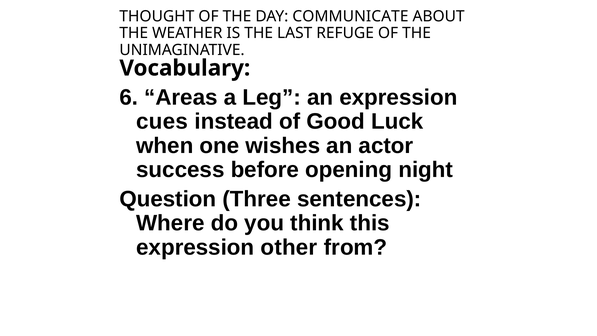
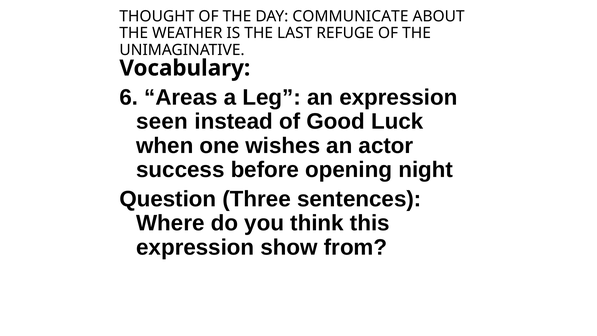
cues: cues -> seen (162, 121)
other: other -> show (289, 247)
